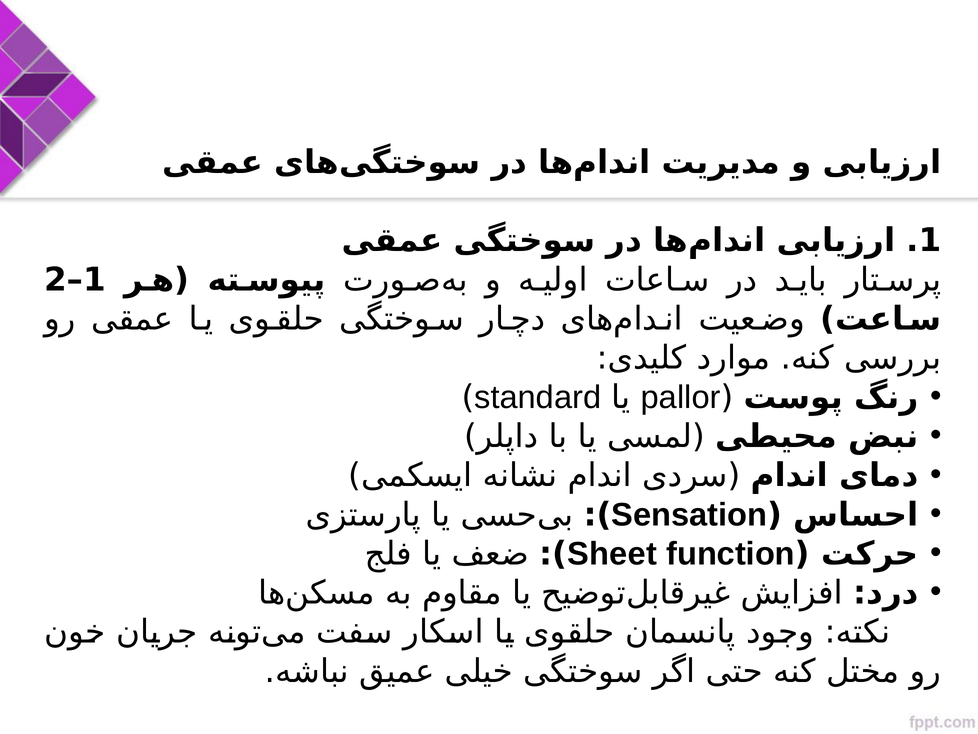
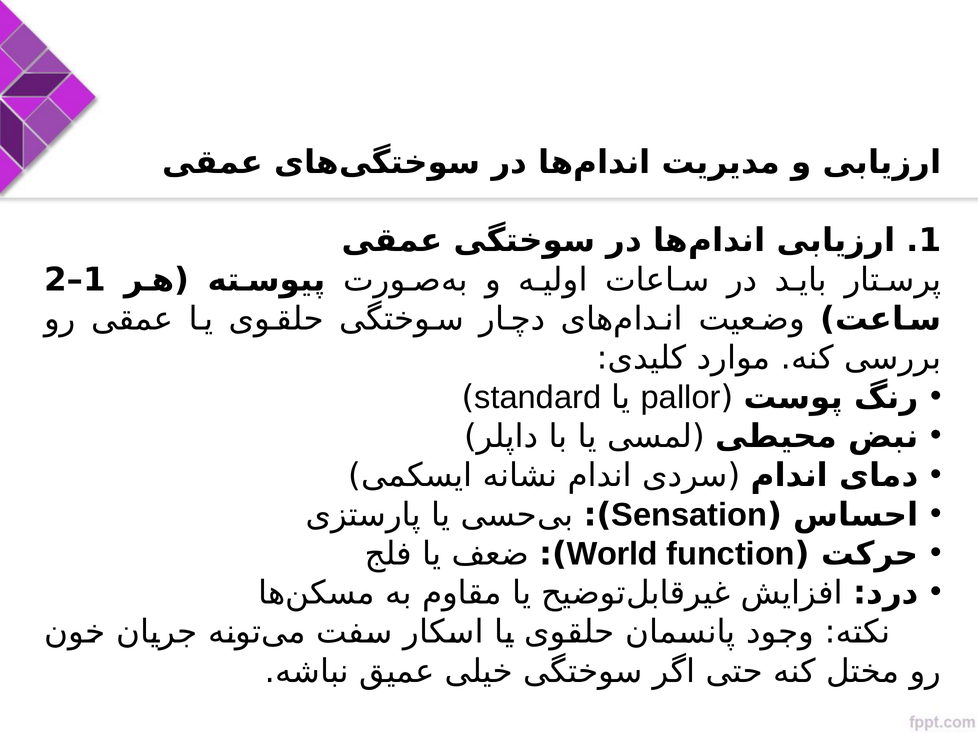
Sheet: Sheet -> World (612, 554)
